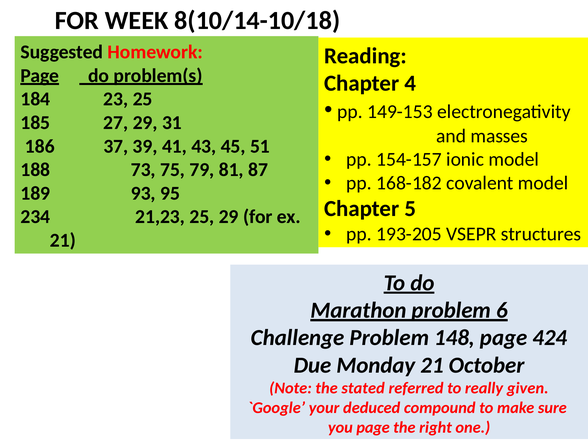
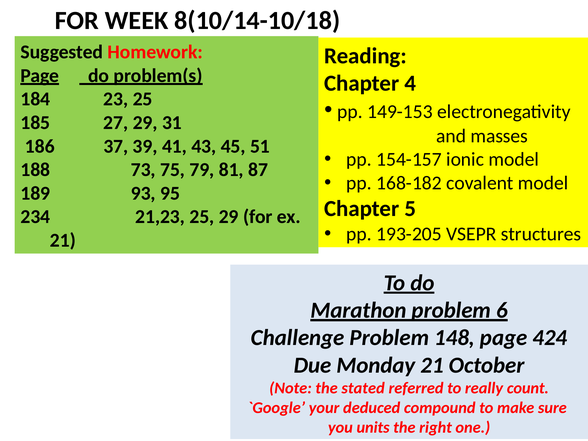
given: given -> count (528, 388)
you page: page -> units (373, 427)
